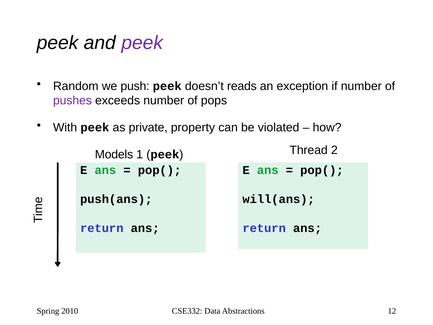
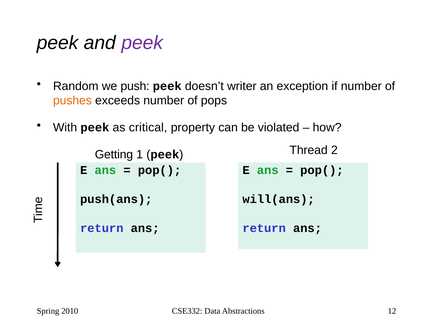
reads: reads -> writer (242, 86)
pushes colour: purple -> orange (72, 100)
private: private -> critical (148, 127)
Models: Models -> Getting (114, 154)
